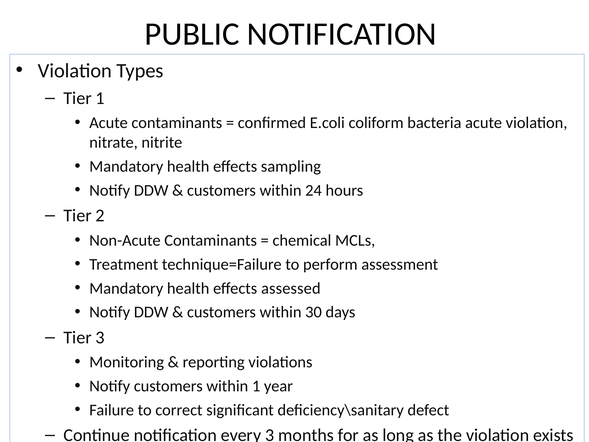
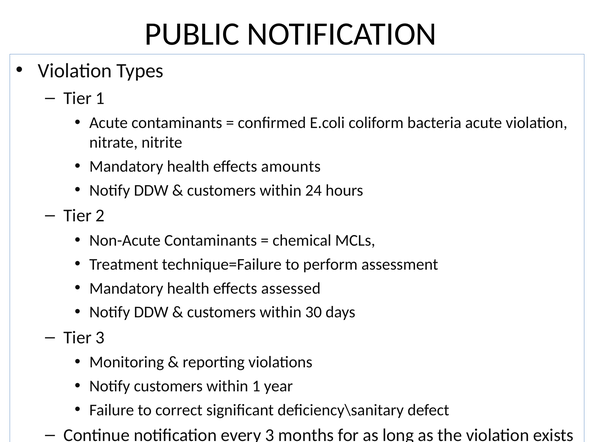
sampling: sampling -> amounts (291, 166)
